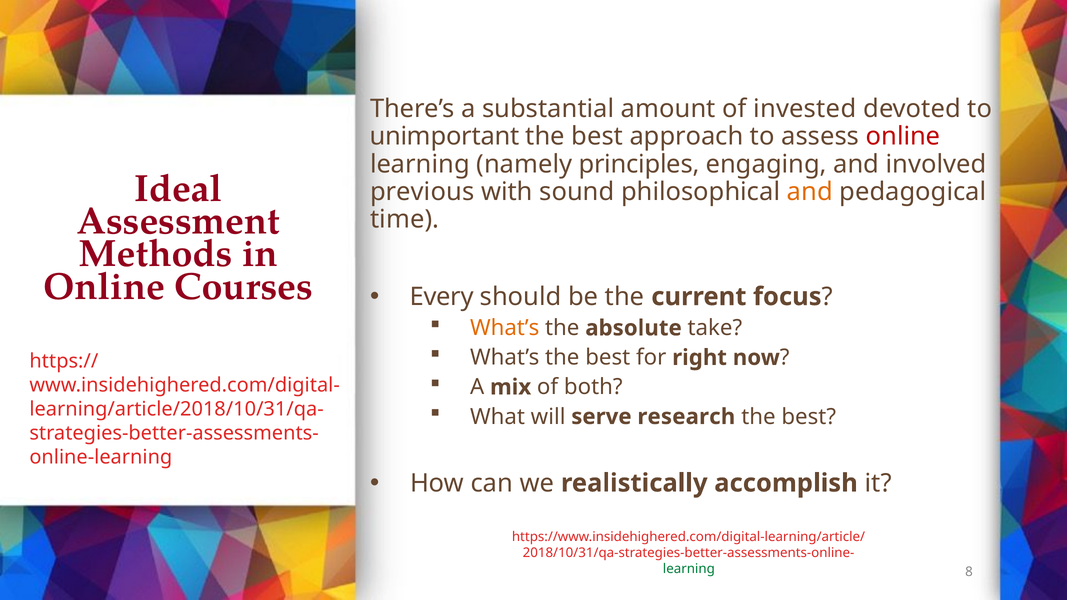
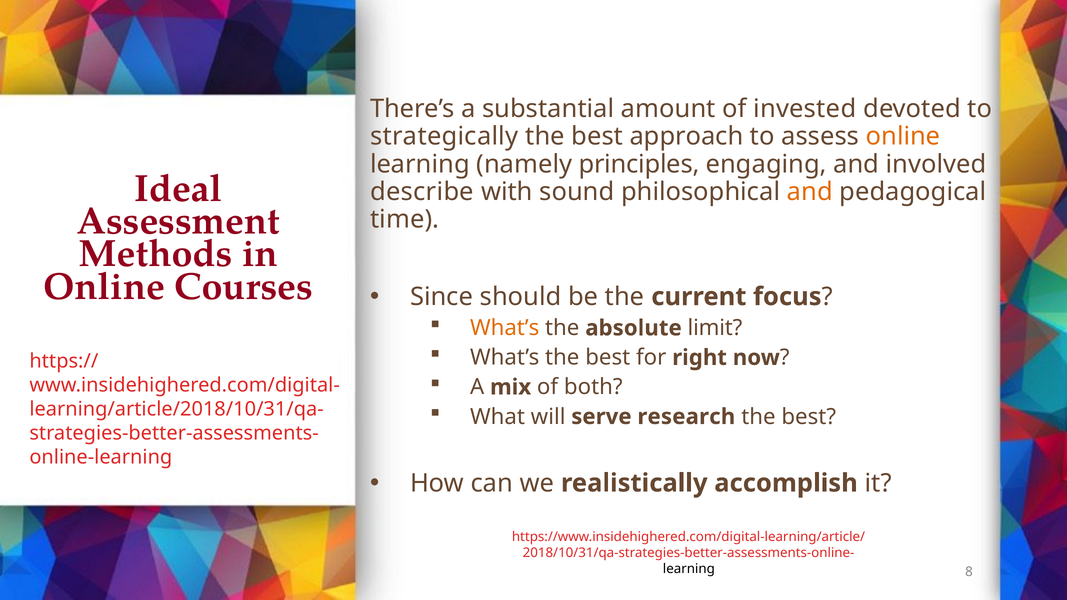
unimportant: unimportant -> strategically (444, 137)
online colour: red -> orange (903, 137)
previous: previous -> describe (422, 192)
Every: Every -> Since (442, 297)
take: take -> limit (715, 328)
learning colour: green -> black (689, 569)
